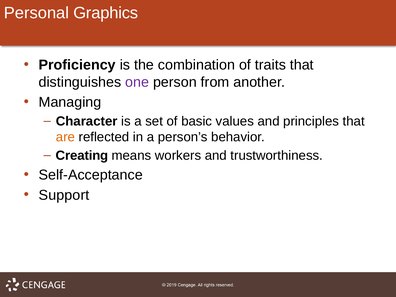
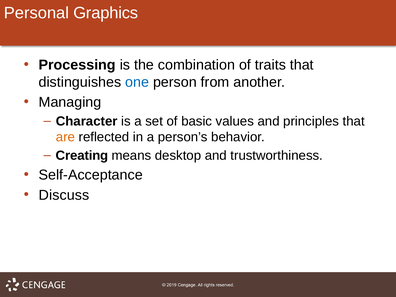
Proficiency: Proficiency -> Processing (77, 65)
one colour: purple -> blue (137, 82)
workers: workers -> desktop (178, 156)
Support: Support -> Discuss (64, 195)
